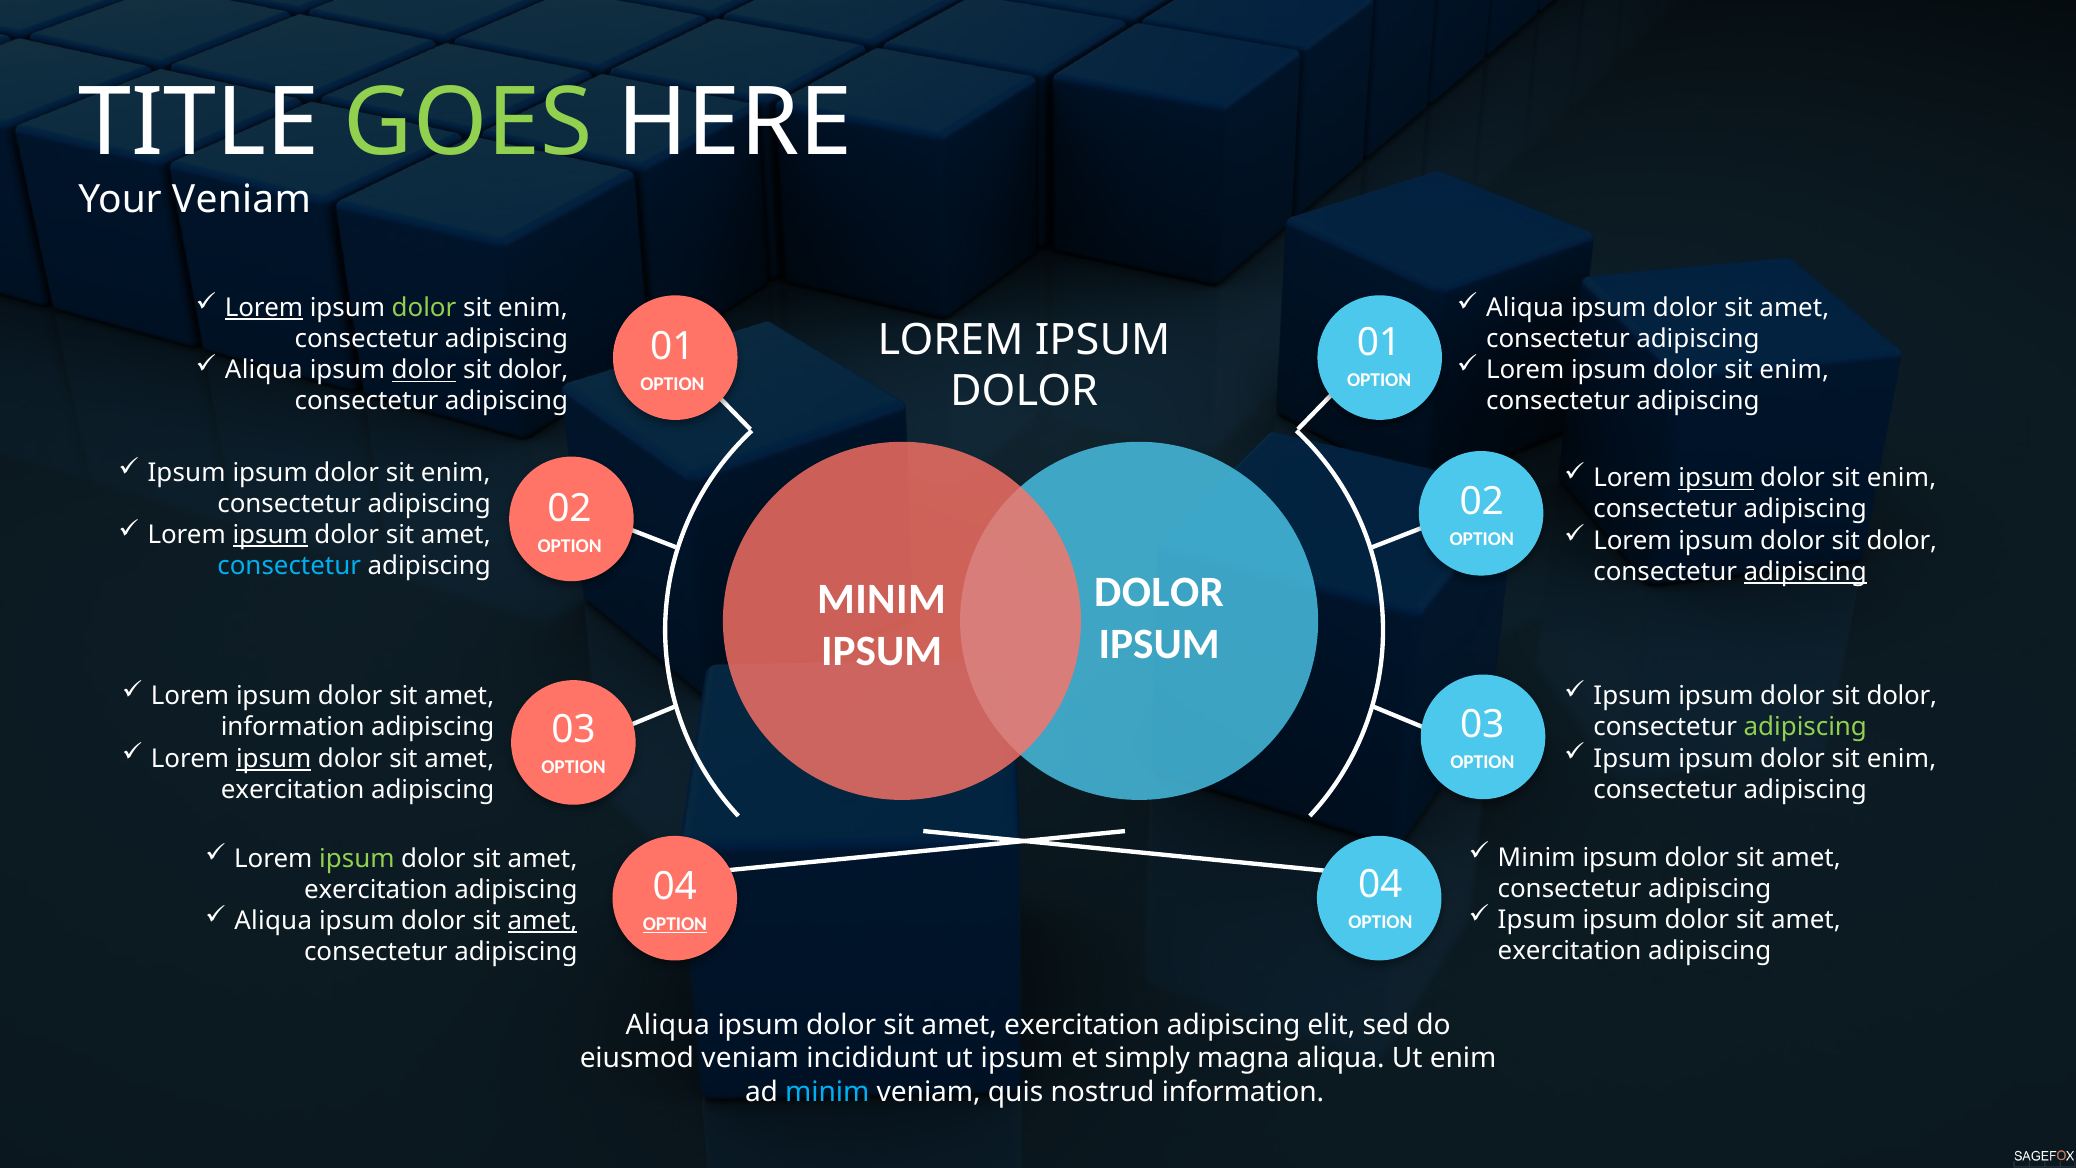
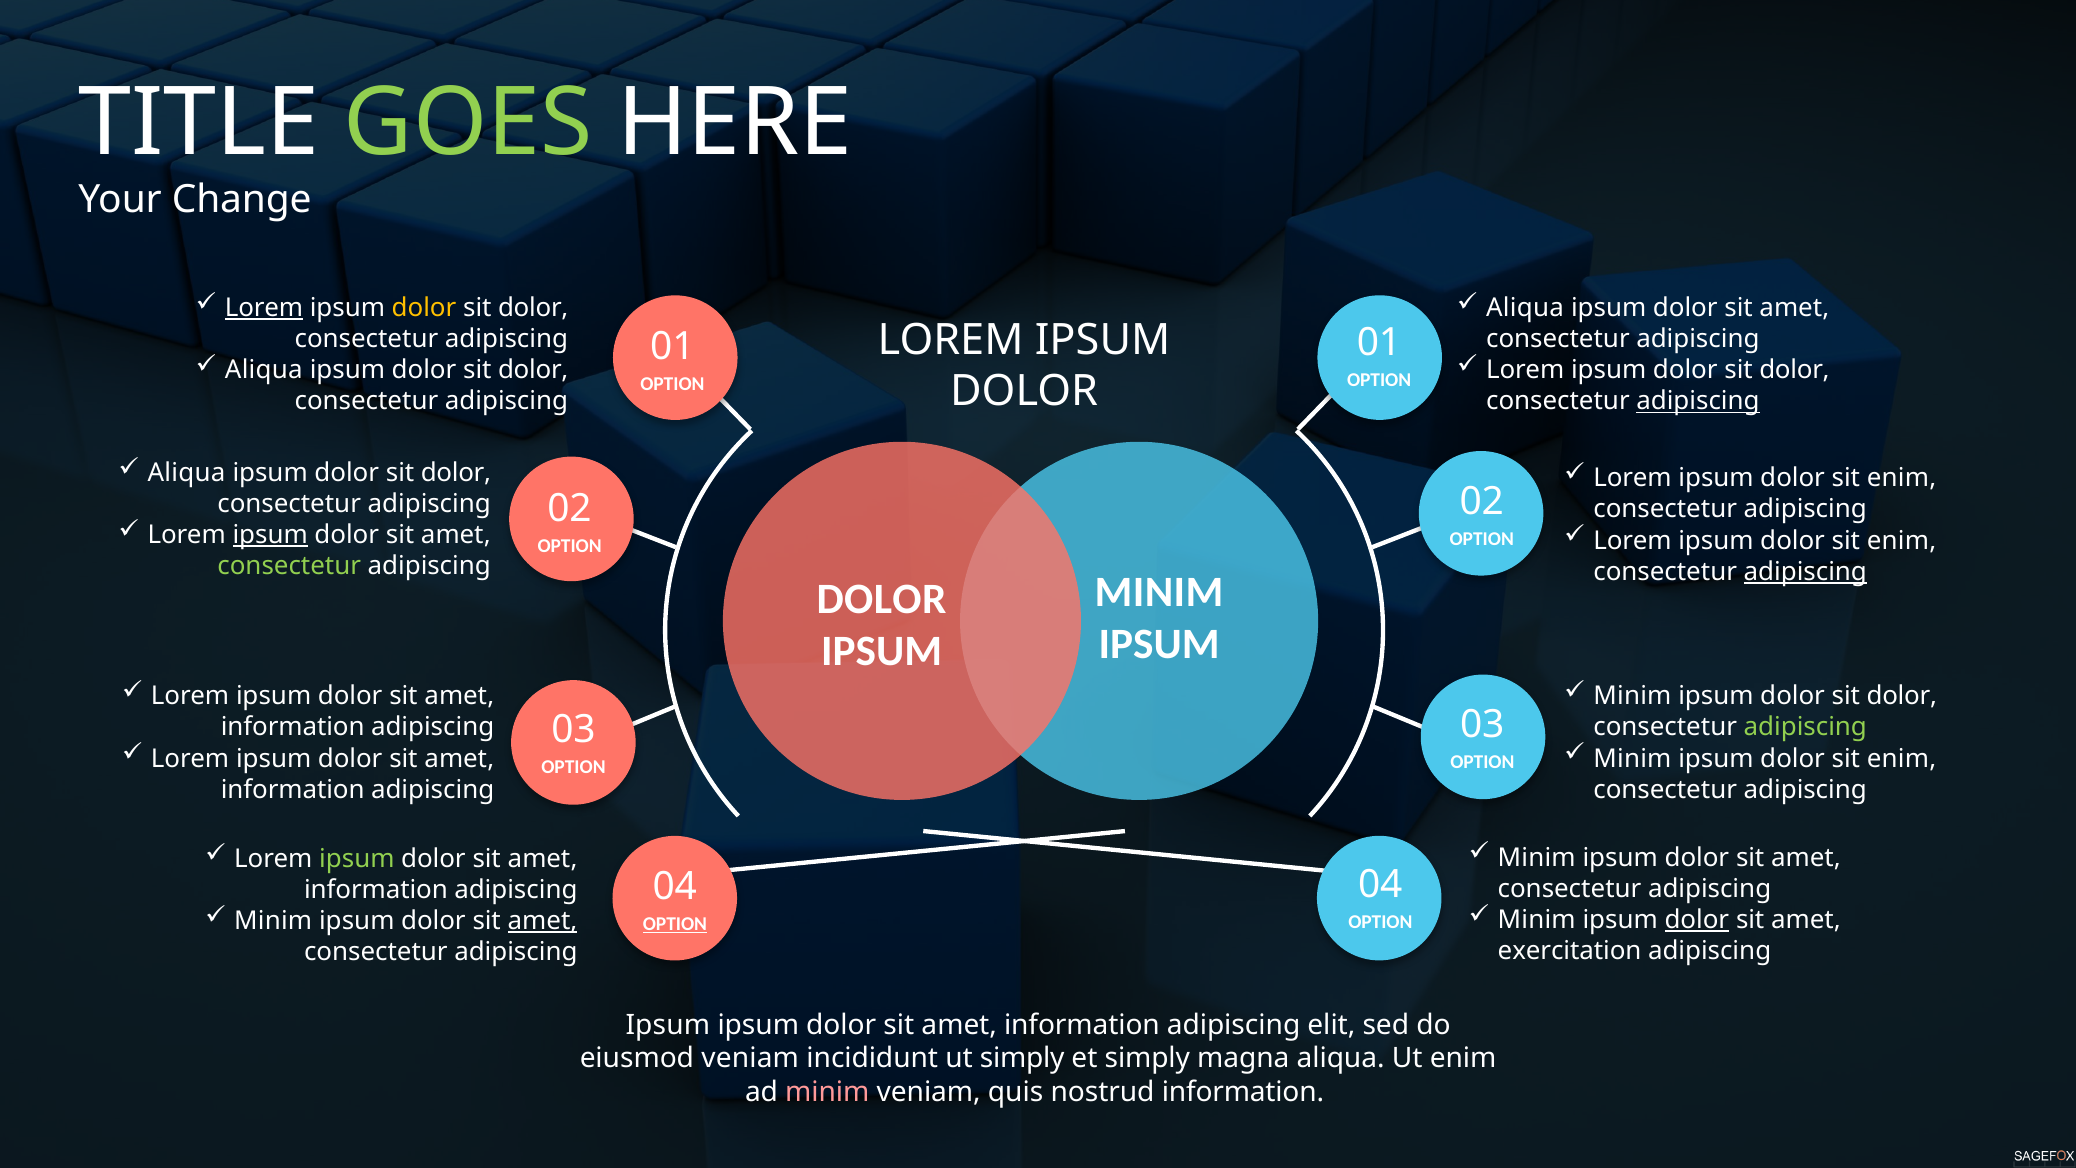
Your Veniam: Veniam -> Change (242, 200)
dolor colour: light green -> yellow (424, 308)
enim: enim -> dolor (533, 308)
dolor underline: present -> none (424, 370)
enim: enim -> dolor (1794, 370)
adipiscing underline: none -> present (1698, 401)
Ipsum: Ipsum -> Aliqua (187, 473)
enim: enim -> dolor (456, 473)
ipsum underline: present -> none (1716, 478)
dolor: dolor -> enim (1902, 540)
consectetur colour: light blue -> light green (289, 566)
DOLOR: DOLOR -> MINIM (1159, 592)
MINIM: MINIM -> DOLOR (882, 599)
Ipsum: Ipsum -> Minim (1632, 696)
ipsum underline: present -> none (274, 758)
Ipsum: Ipsum -> Minim (1632, 758)
exercitation: exercitation -> information (293, 790)
exercitation: exercitation -> information (376, 890)
Ipsum: Ipsum -> Minim (1537, 920)
dolor underline: none -> present (1697, 920)
Aliqua: Aliqua -> Minim (273, 921)
Aliqua: Aliqua -> Ipsum (668, 1025)
exercitation: exercitation -> information (1082, 1025)
ut ipsum: ipsum -> simply (1022, 1058)
minim colour: light blue -> pink (827, 1092)
